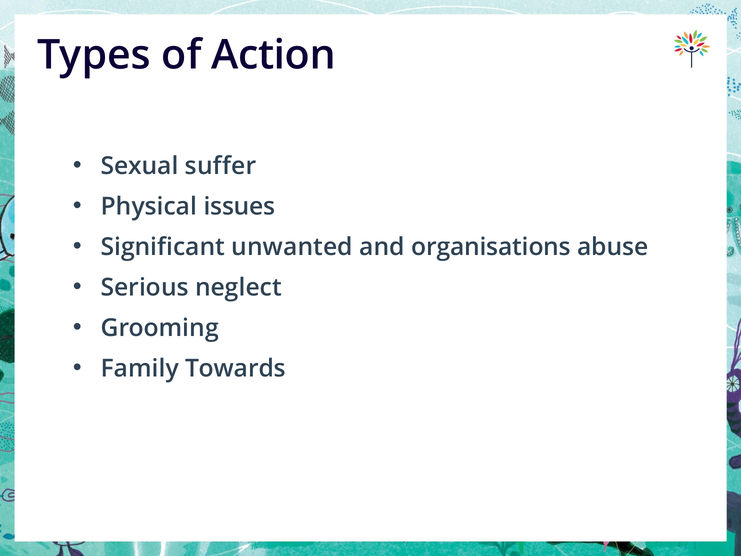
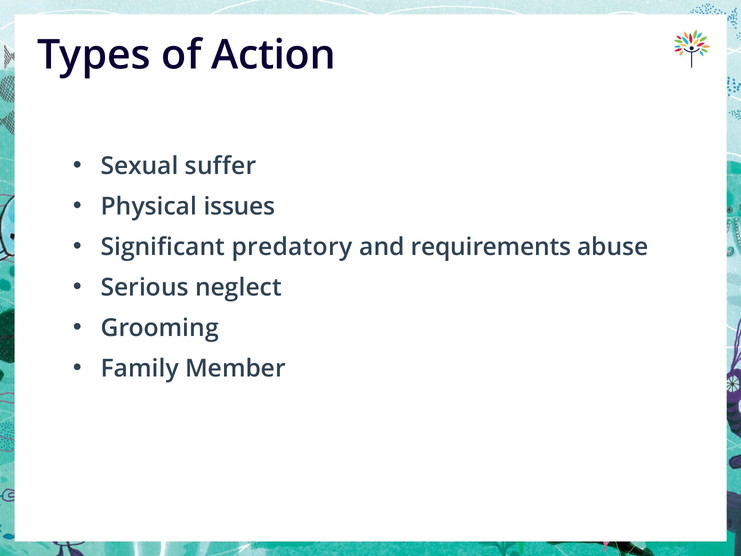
unwanted: unwanted -> predatory (292, 247)
organisations: organisations -> requirements (491, 247)
Towards: Towards -> Member (235, 368)
